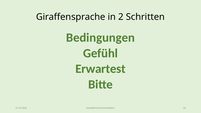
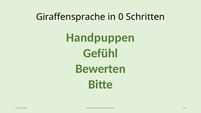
2: 2 -> 0 (121, 17)
Bedingungen: Bedingungen -> Handpuppen (100, 38)
Erwartest: Erwartest -> Bewerten (101, 69)
